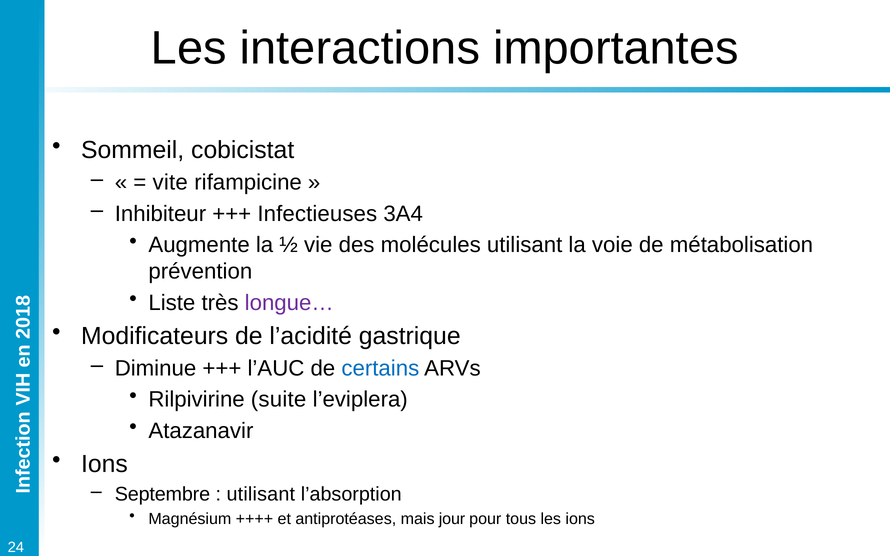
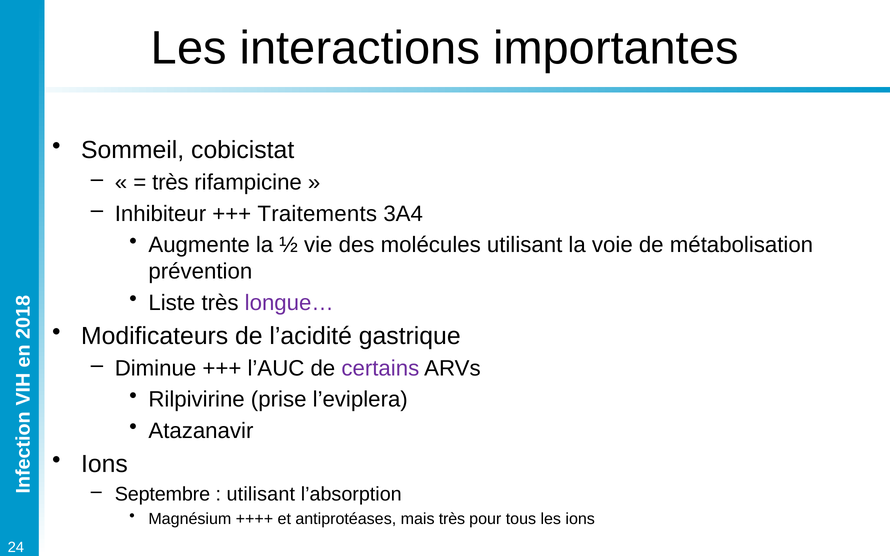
vite: vite -> très (170, 183)
Infectieuses: Infectieuses -> Traitements (317, 214)
certains colour: blue -> purple (380, 369)
suite: suite -> prise (279, 400)
mais jour: jour -> très (452, 519)
